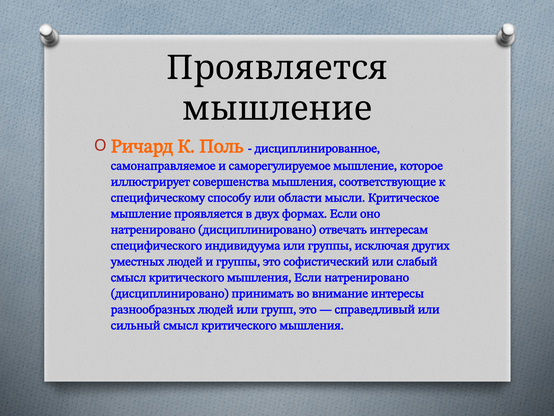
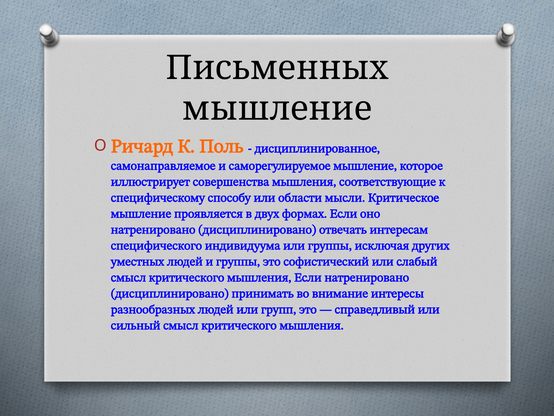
Проявляется: Проявляется -> Письменных (277, 68)
